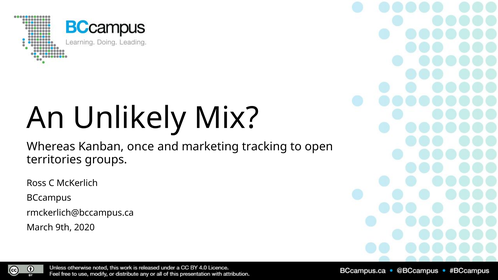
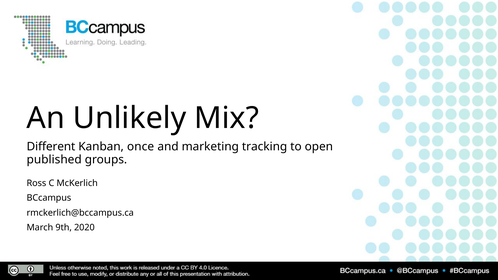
Whereas: Whereas -> Different (51, 147)
territories: territories -> published (54, 160)
